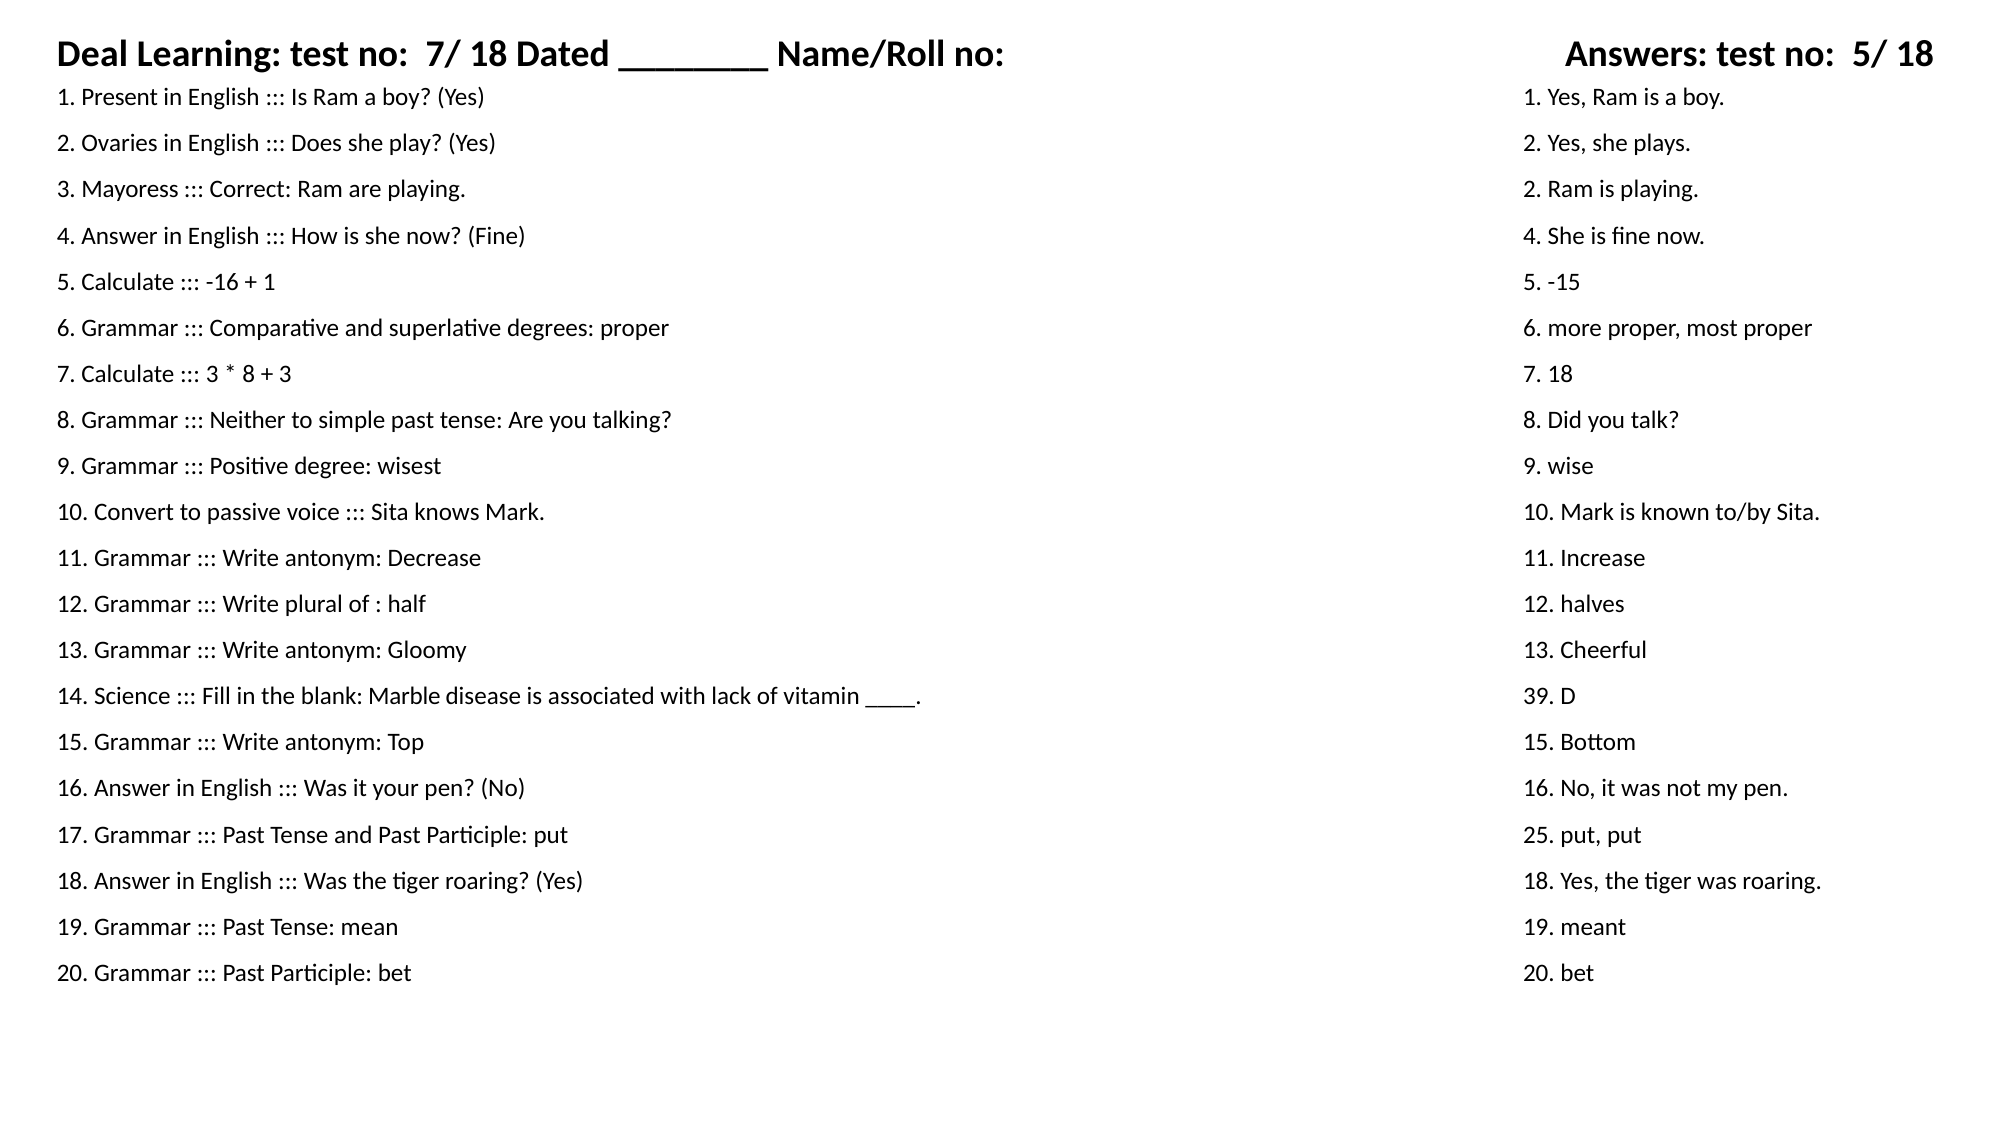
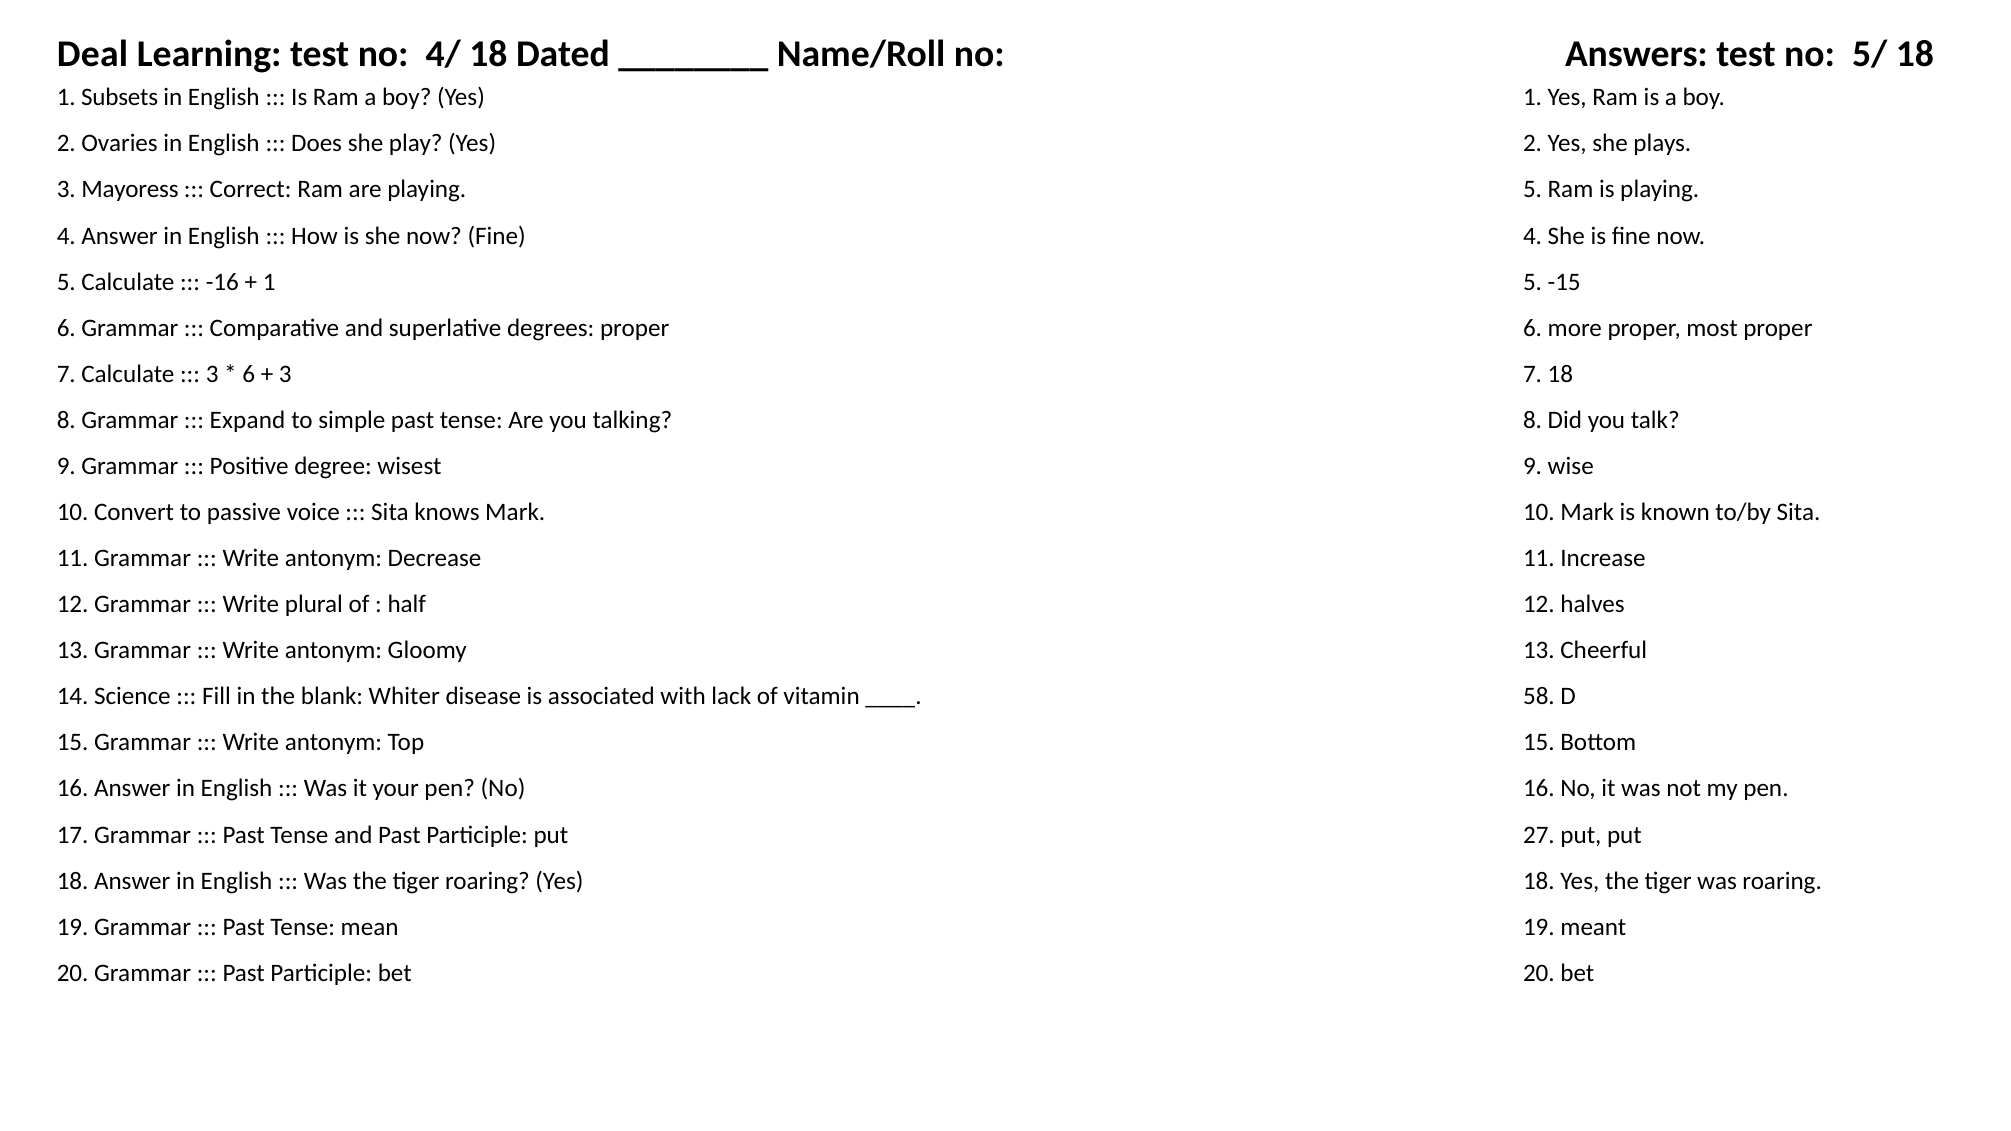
7/: 7/ -> 4/ (443, 54)
Present: Present -> Subsets (120, 98)
playing 2: 2 -> 5 (1533, 190)
8: 8 -> 6 (249, 374)
Neither: Neither -> Expand (248, 420)
Marble: Marble -> Whiter (404, 697)
39: 39 -> 58 (1539, 697)
25: 25 -> 27 (1539, 835)
